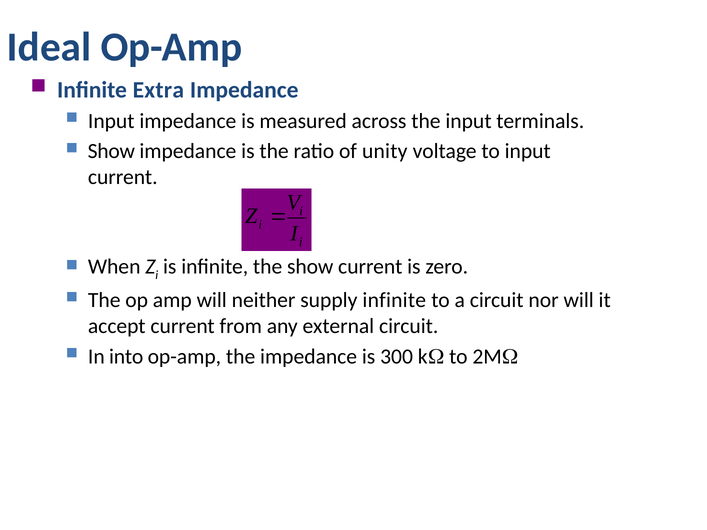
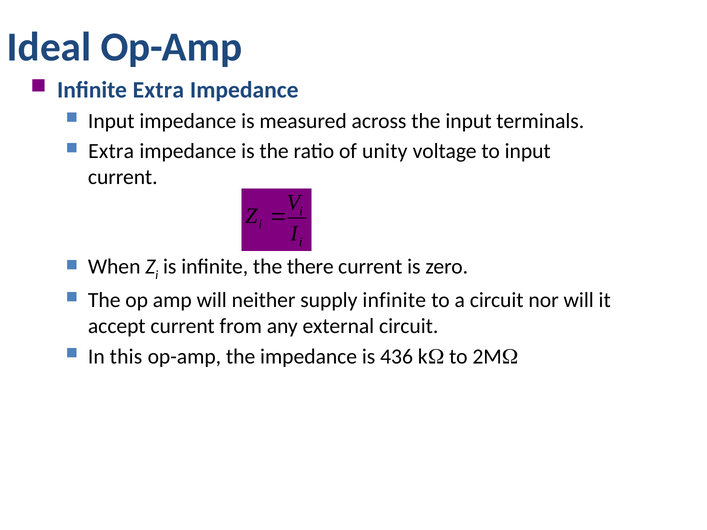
Show: Show -> Extra (111, 151)
the show: show -> there (310, 267)
into: into -> this (126, 357)
300: 300 -> 436 (397, 357)
